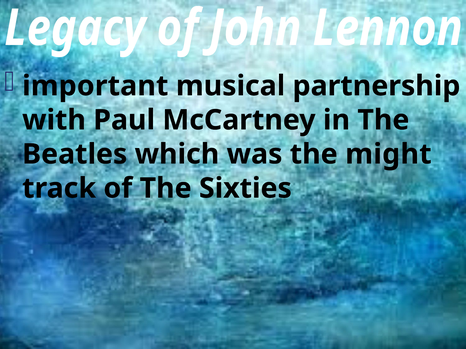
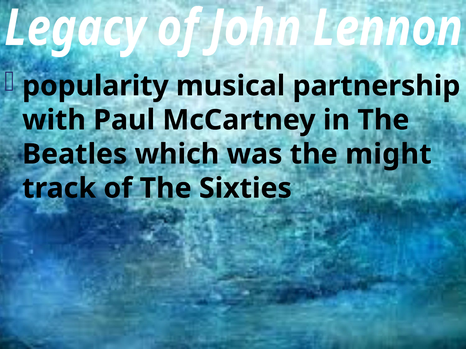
important: important -> popularity (95, 86)
